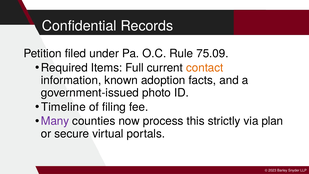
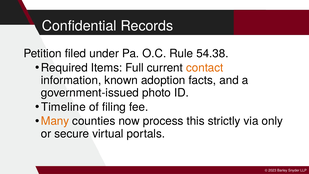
75.09: 75.09 -> 54.38 (212, 54)
Many colour: purple -> orange (55, 121)
plan: plan -> only (272, 121)
